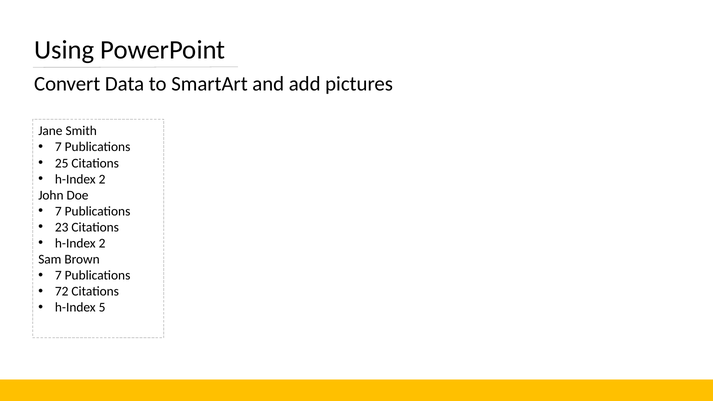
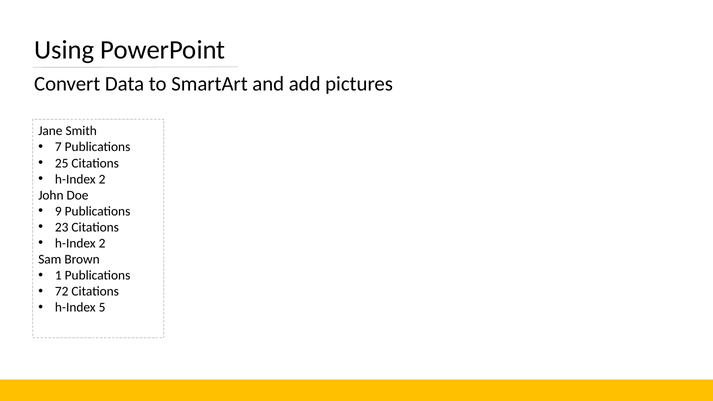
7: 7 -> 9 (58, 211)
7: 7 -> 1 (58, 275)
